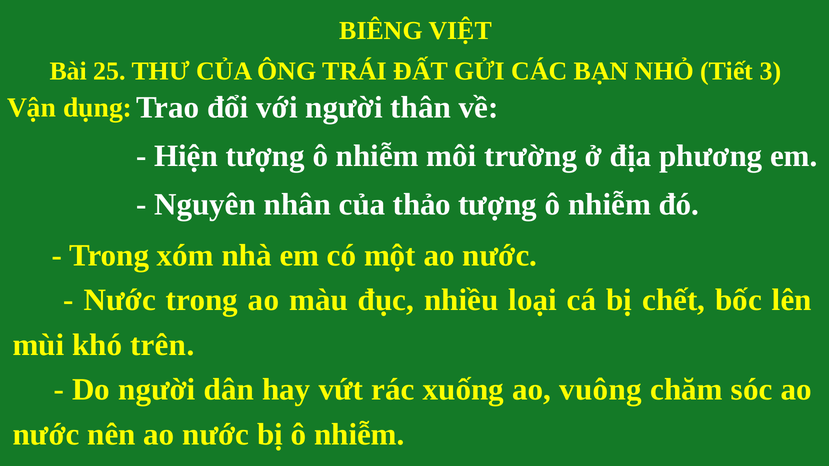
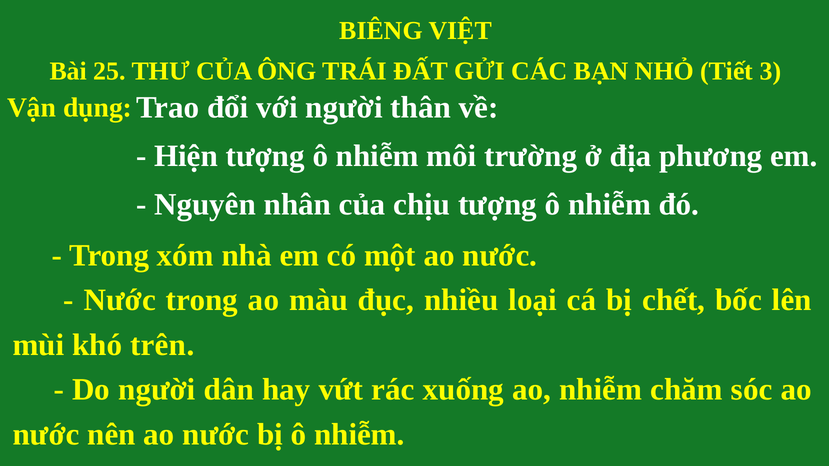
thảo: thảo -> chịu (422, 205)
ao vuông: vuông -> nhiễm (601, 390)
